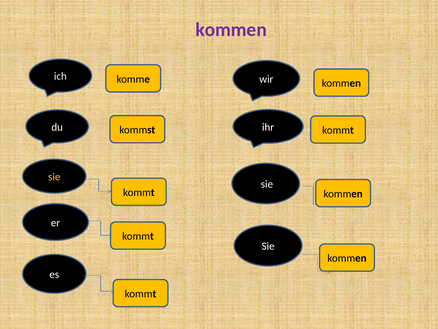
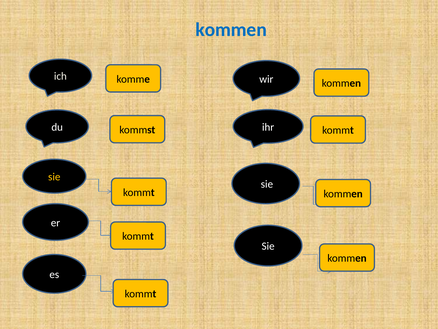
kommen colour: purple -> blue (231, 30)
